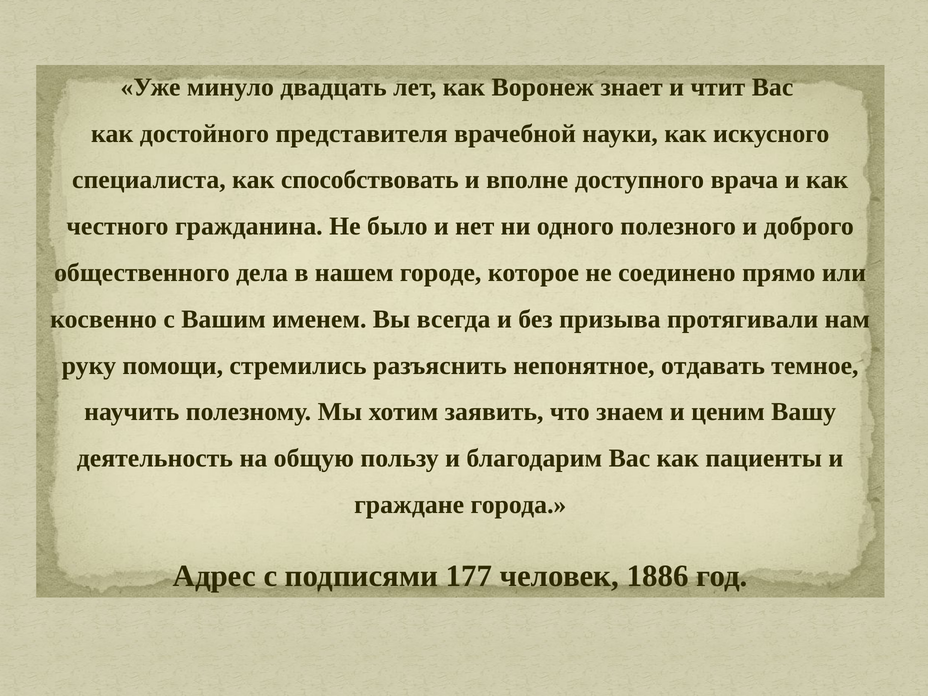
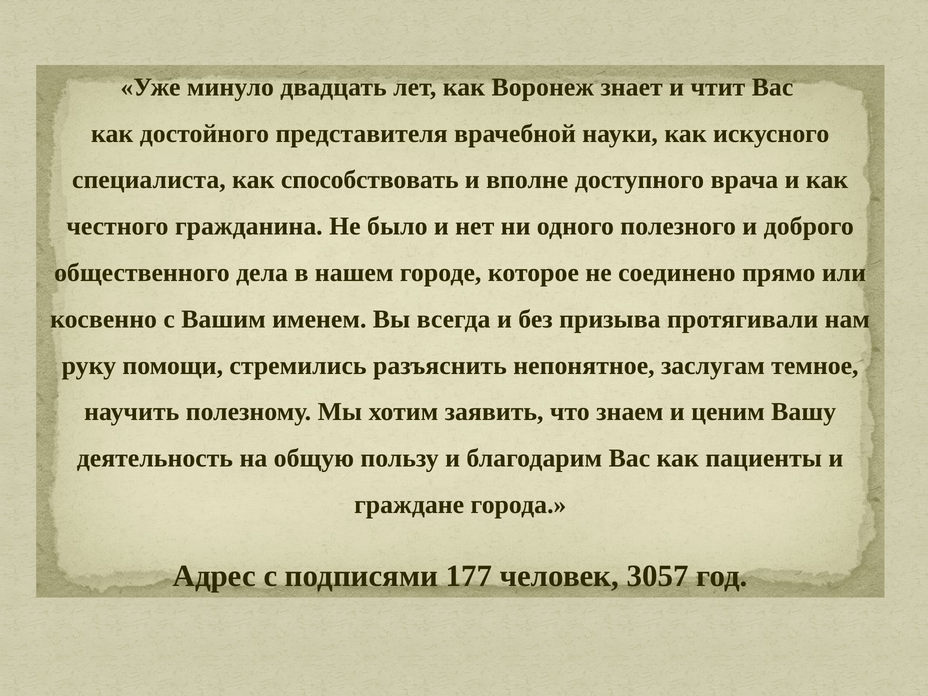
отдавать: отдавать -> заслугам (713, 366)
1886: 1886 -> 3057 (658, 576)
